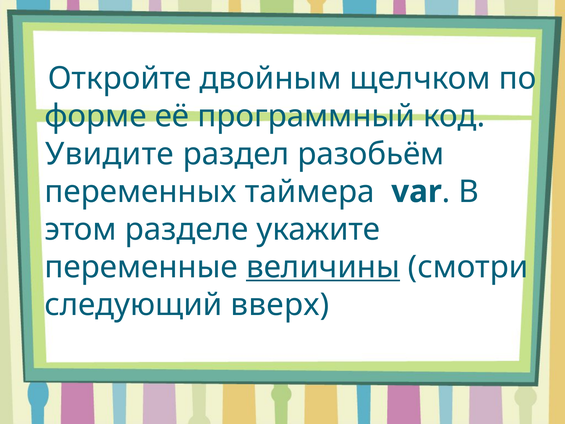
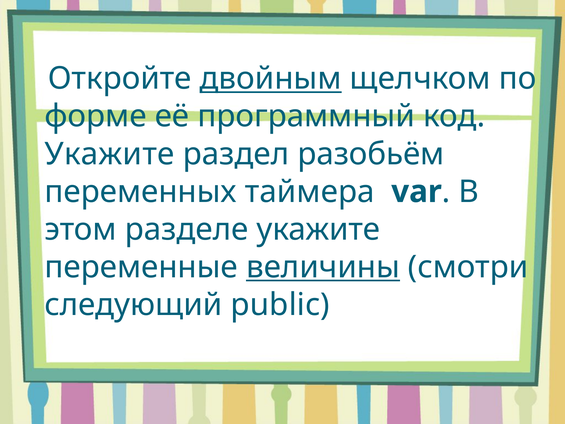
двойным underline: none -> present (271, 79)
Увидите: Увидите -> Укажите (109, 154)
вверх: вверх -> public (280, 305)
